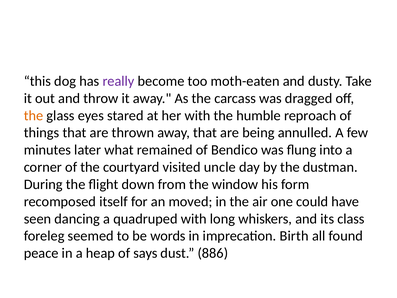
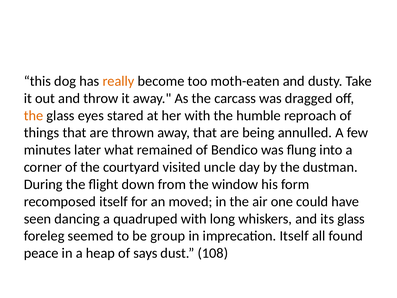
really colour: purple -> orange (118, 81)
its class: class -> glass (351, 219)
words: words -> group (168, 236)
imprecation Birth: Birth -> Itself (294, 236)
886: 886 -> 108 (213, 253)
